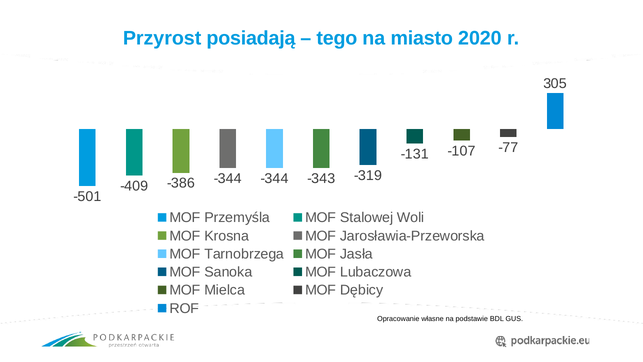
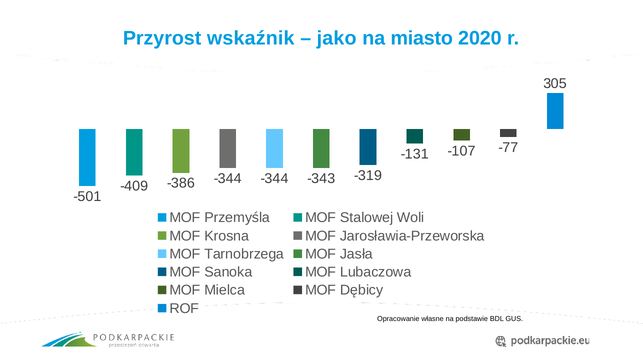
posiadają: posiadają -> wskaźnik (251, 38)
tego: tego -> jako (337, 38)
